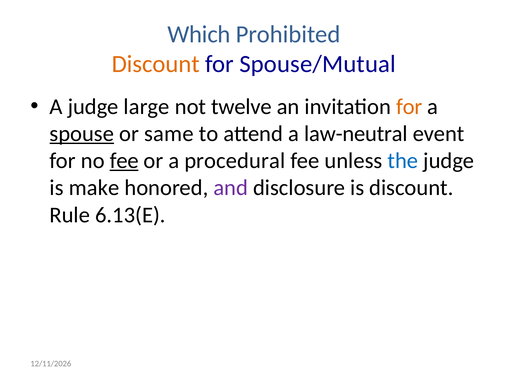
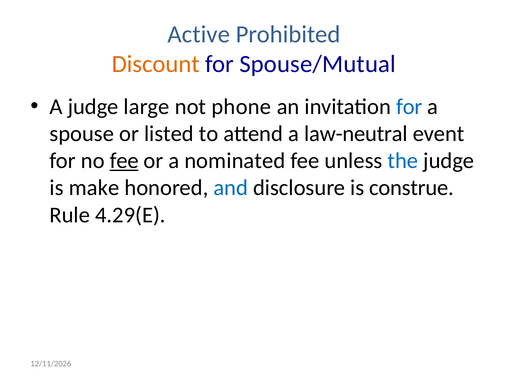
Which: Which -> Active (199, 34)
twelve: twelve -> phone (241, 107)
for colour: orange -> blue (409, 107)
spouse underline: present -> none (82, 134)
same: same -> listed (169, 134)
procedural: procedural -> nominated (235, 161)
and colour: purple -> blue (231, 188)
is discount: discount -> construe (411, 188)
6.13(E: 6.13(E -> 4.29(E (130, 215)
